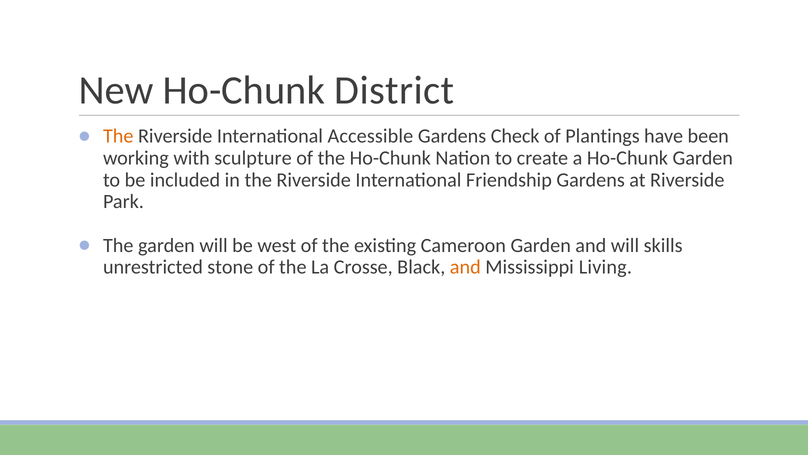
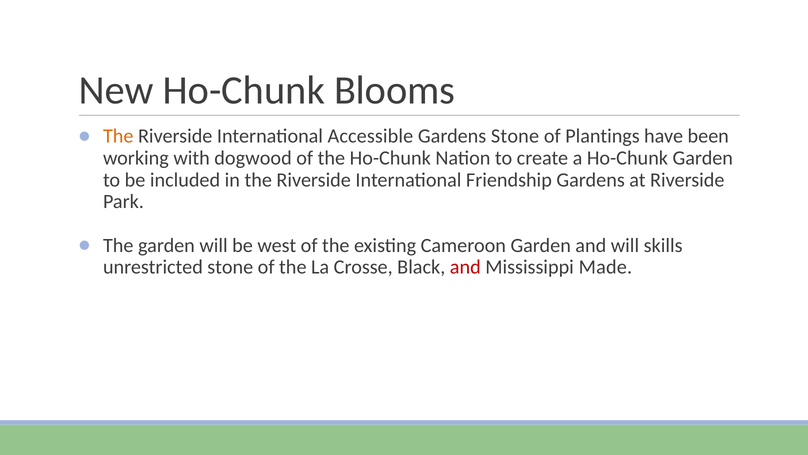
District: District -> Blooms (395, 91)
Gardens Check: Check -> Stone (515, 136)
sculpture: sculpture -> dogwood (253, 158)
and colour: orange -> red (465, 267)
Living: Living -> Made (605, 267)
